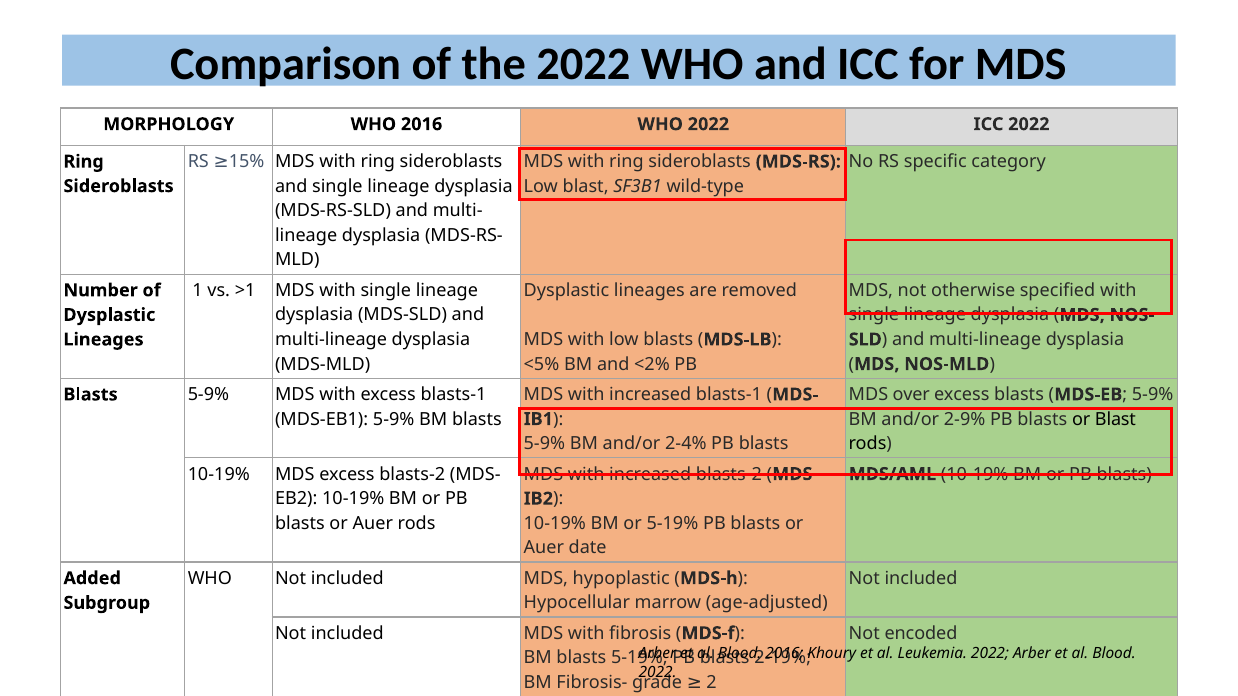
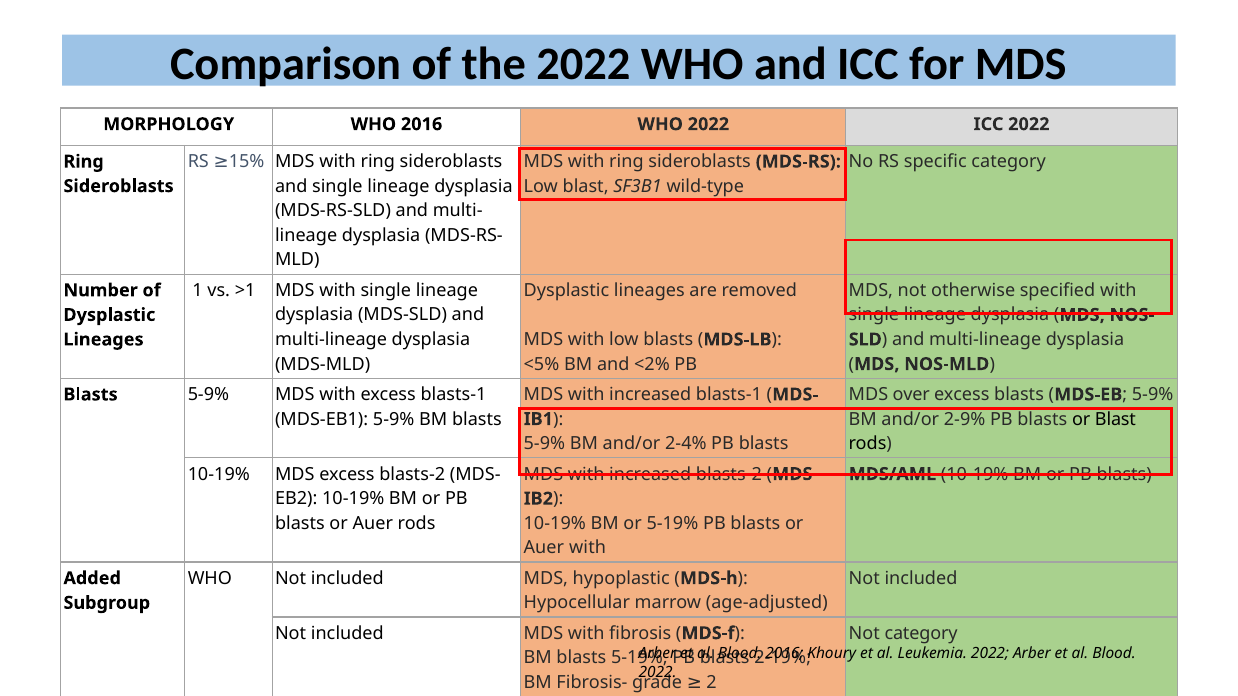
Auer date: date -> with (588, 548)
Not encoded: encoded -> category (921, 634)
